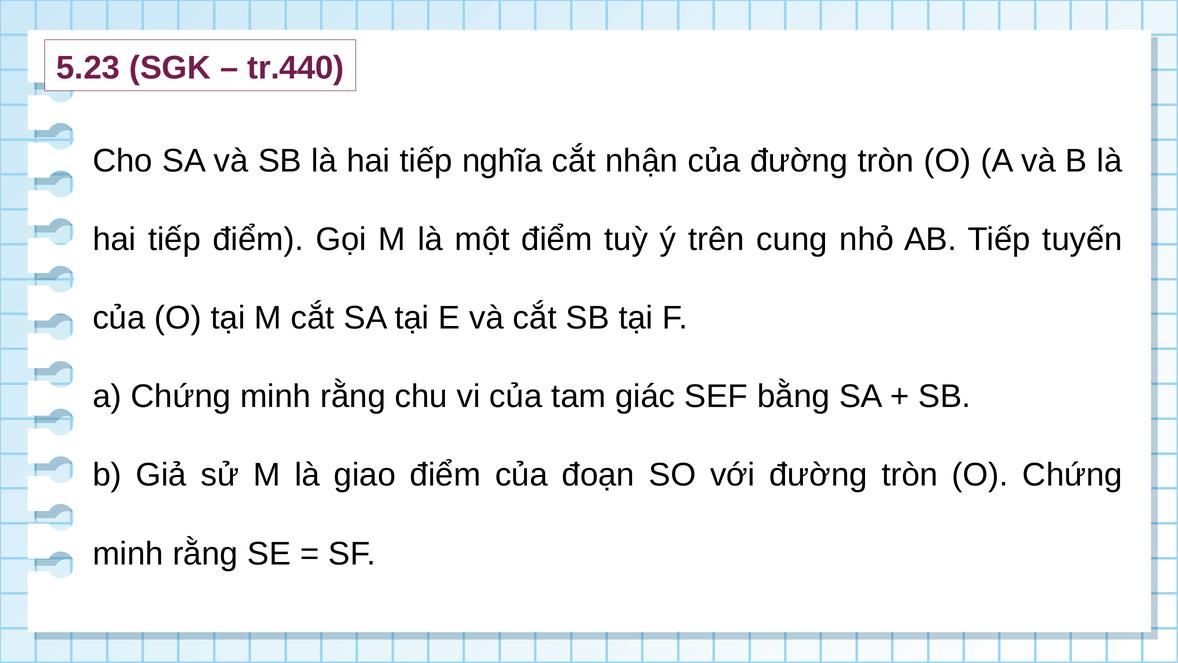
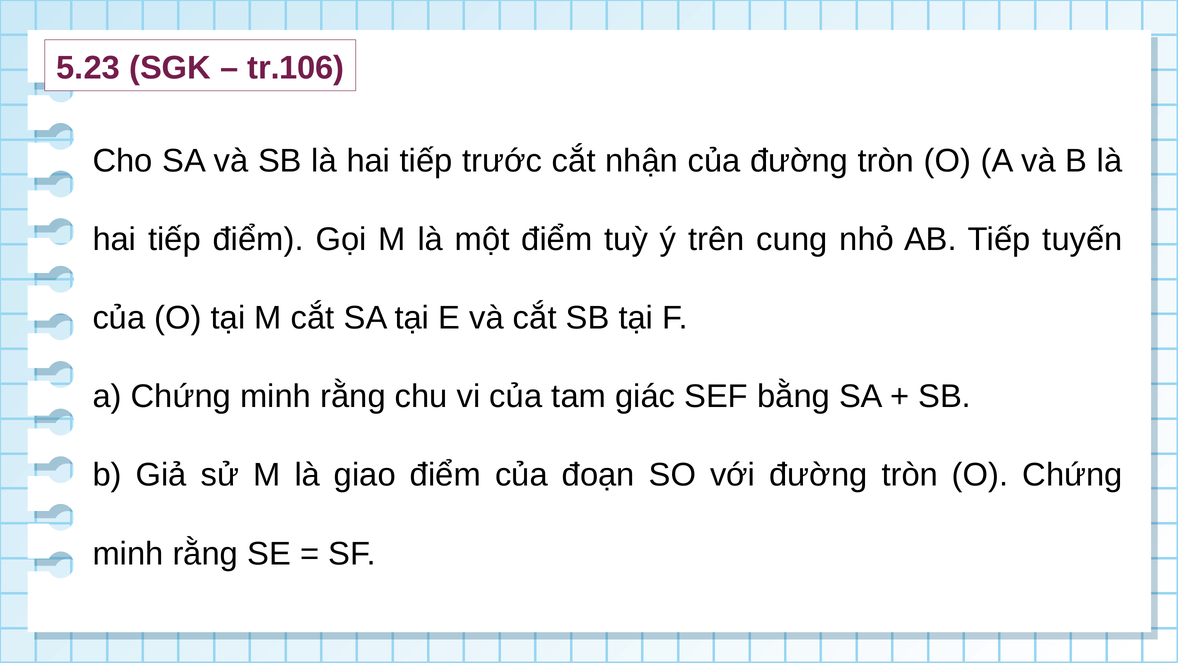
tr.440: tr.440 -> tr.106 (296, 68)
nghĩa: nghĩa -> trước (502, 161)
